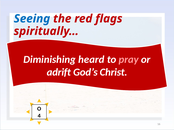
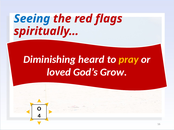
pray colour: pink -> yellow (129, 60)
adrift: adrift -> loved (59, 72)
Christ: Christ -> Grow (114, 72)
